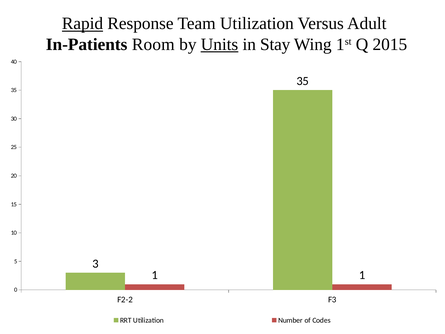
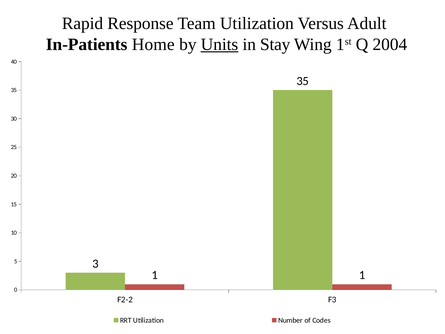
Rapid underline: present -> none (82, 24)
Room: Room -> Home (153, 44)
2015: 2015 -> 2004 (390, 44)
